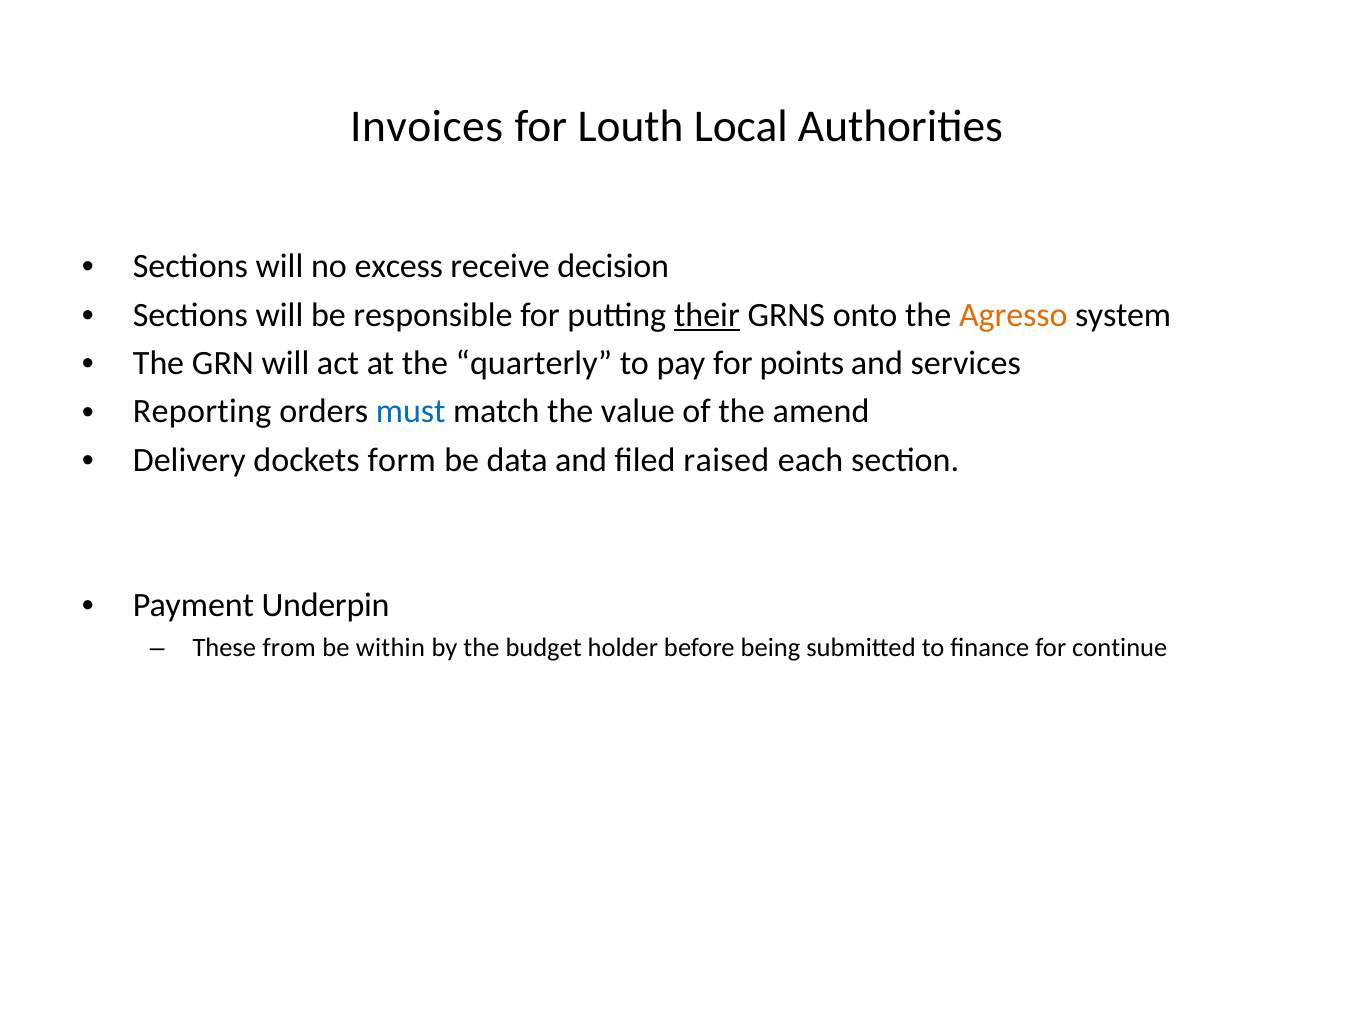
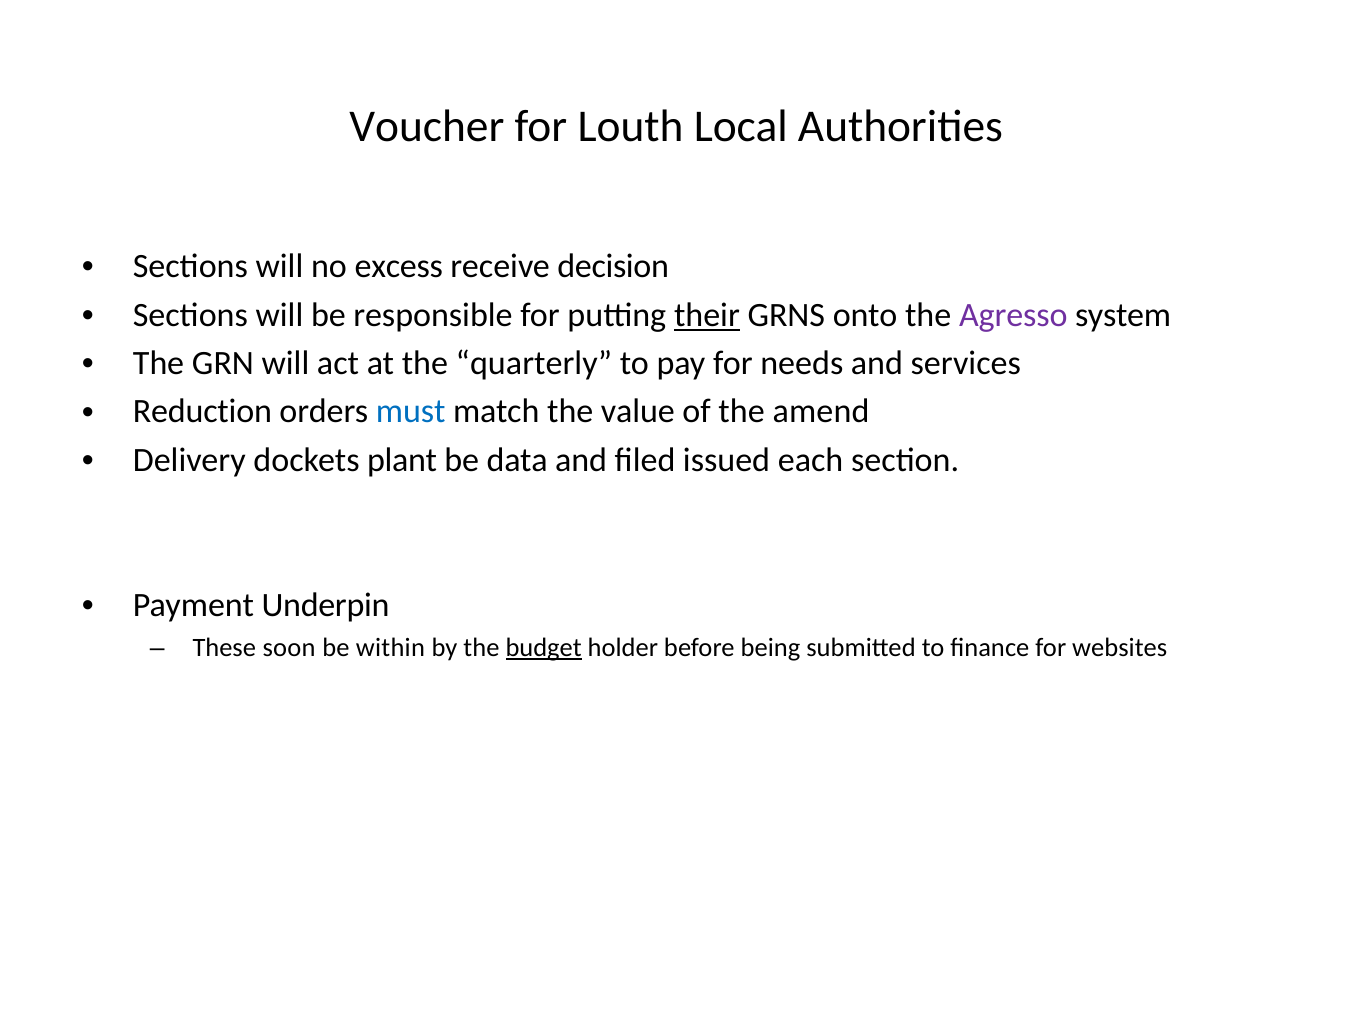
Invoices: Invoices -> Voucher (427, 127)
Agresso colour: orange -> purple (1013, 315)
points: points -> needs (802, 363)
Reporting: Reporting -> Reduction (202, 412)
form: form -> plant (402, 460)
raised: raised -> issued (727, 460)
from: from -> soon (289, 648)
budget underline: none -> present (544, 648)
continue: continue -> websites (1120, 648)
